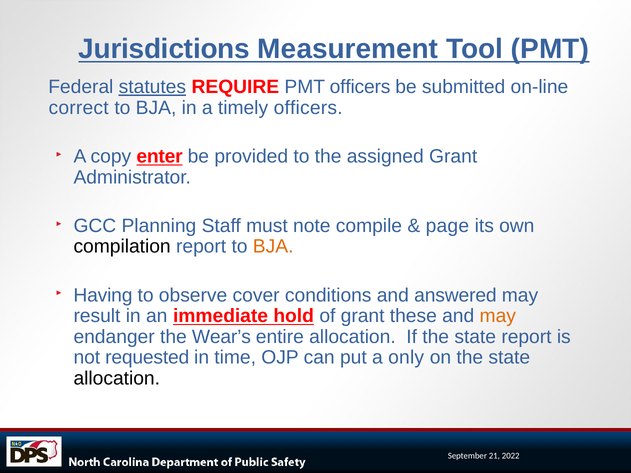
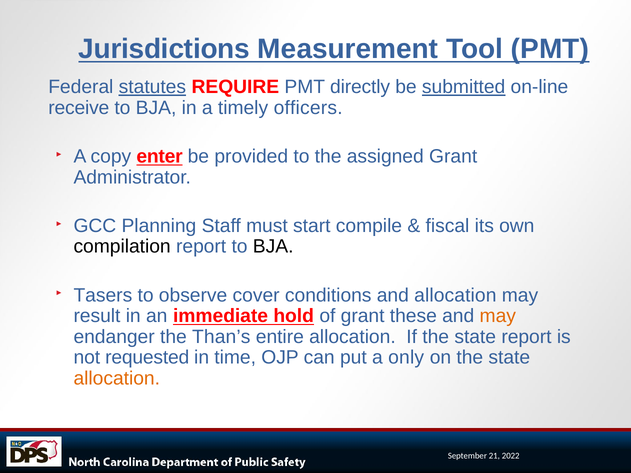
PMT officers: officers -> directly (360, 87)
submitted underline: none -> present (464, 87)
correct: correct -> receive (79, 108)
note: note -> start (312, 226)
page: page -> fiscal (447, 226)
BJA colour: orange -> black (273, 247)
Having: Having -> Tasers (103, 295)
and answered: answered -> allocation (455, 295)
Wear’s: Wear’s -> Than’s (221, 337)
allocation colour: black -> orange (117, 379)
